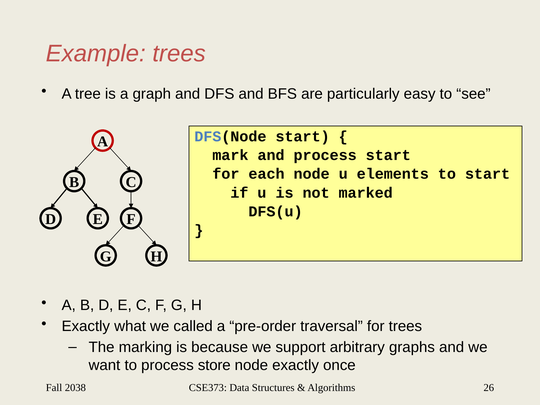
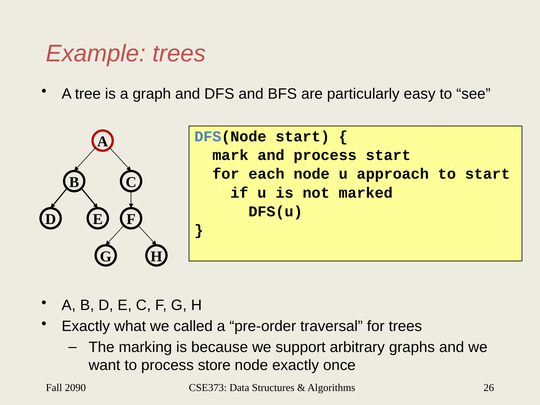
elements: elements -> approach (393, 174)
2038: 2038 -> 2090 (75, 388)
